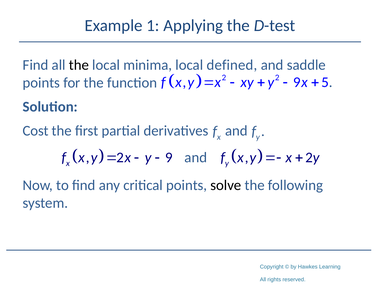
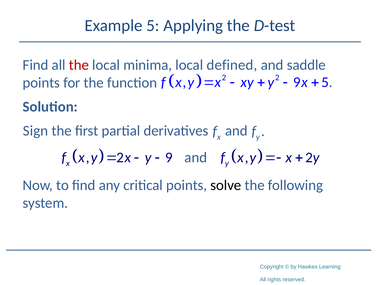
Example 1: 1 -> 5 (153, 26)
the colour: black -> red (79, 65)
Cost: Cost -> Sign (35, 131)
